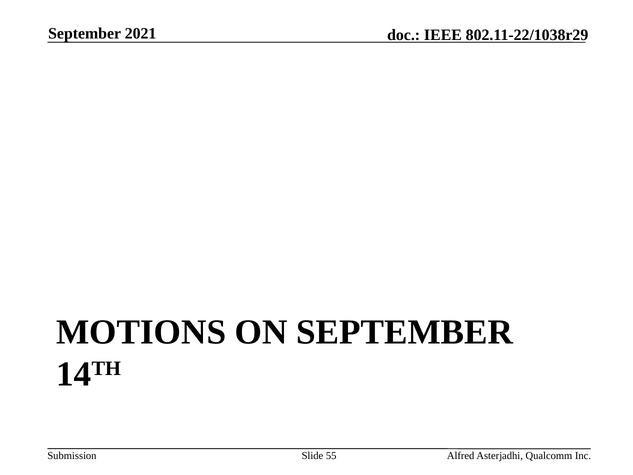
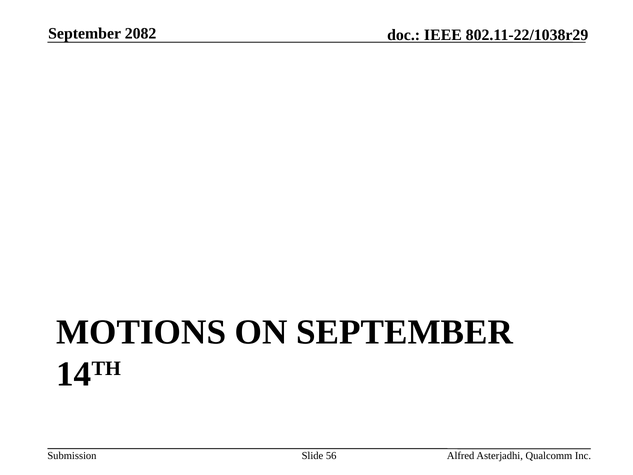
2021: 2021 -> 2082 (141, 34)
55: 55 -> 56 (331, 455)
